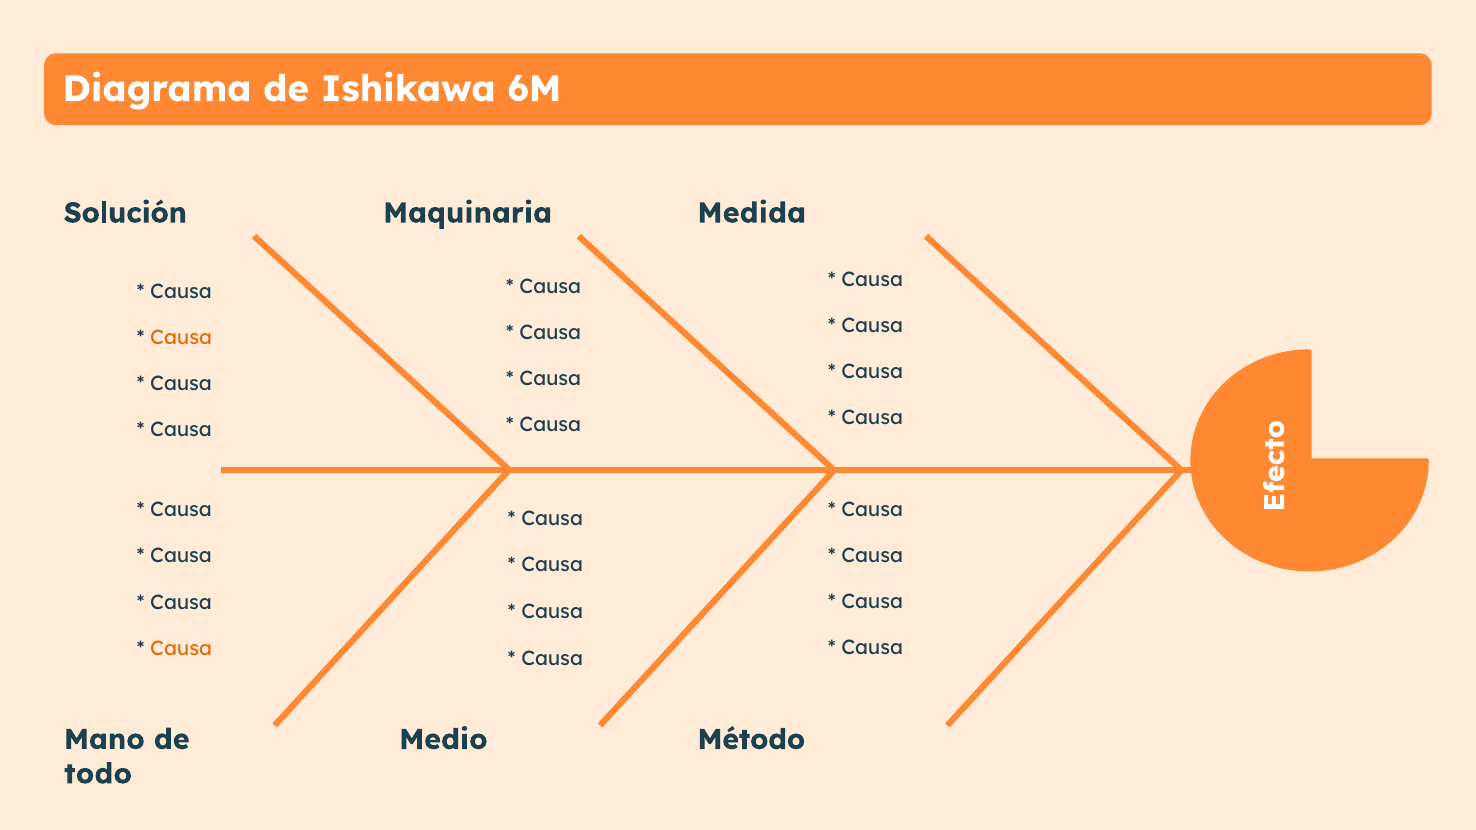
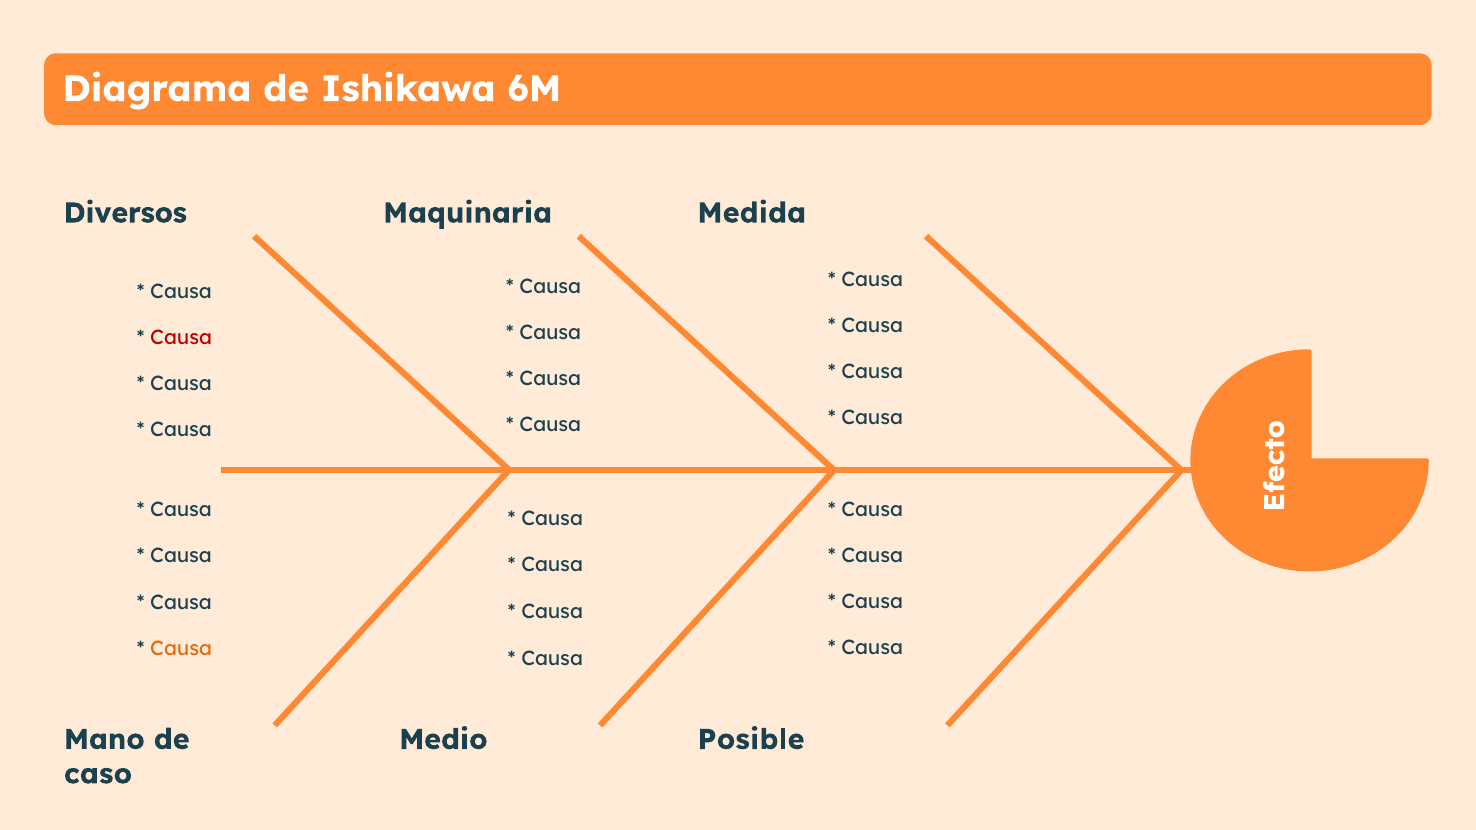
Solución: Solución -> Diversos (125, 213)
Causa colour: orange -> red (181, 338)
Método: Método -> Posible (751, 740)
todo: todo -> caso (98, 774)
